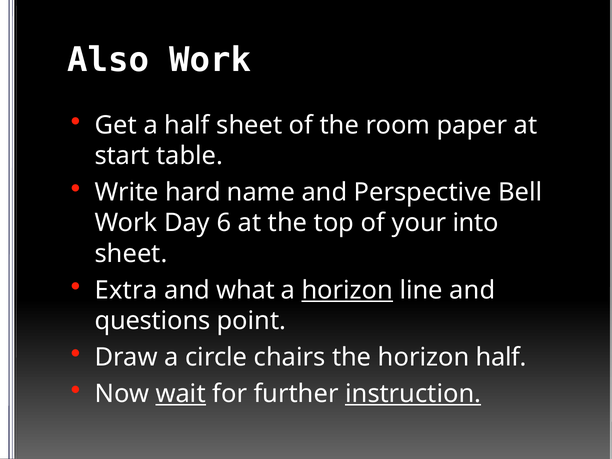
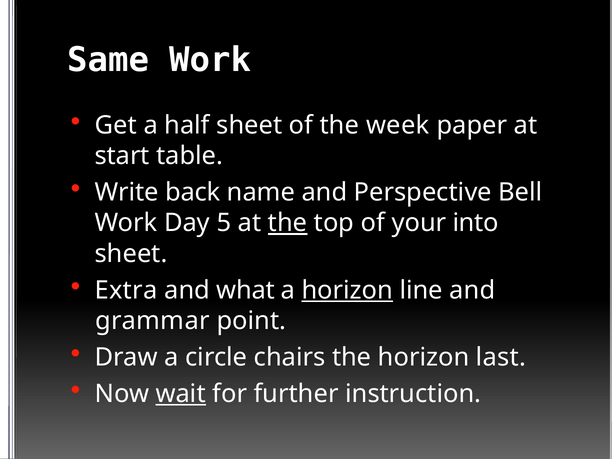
Also: Also -> Same (108, 60)
room: room -> week (398, 125)
hard: hard -> back (193, 192)
6: 6 -> 5 (224, 223)
the underline: none -> present (288, 223)
questions: questions -> grammar (152, 321)
horizon half: half -> last (501, 357)
instruction underline: present -> none (413, 394)
